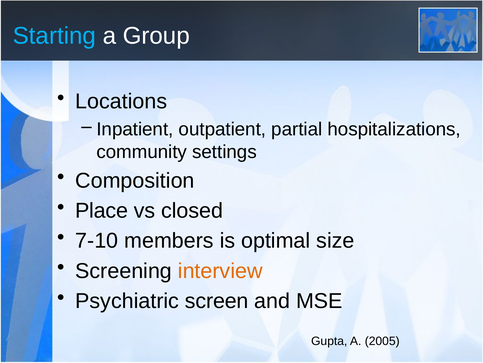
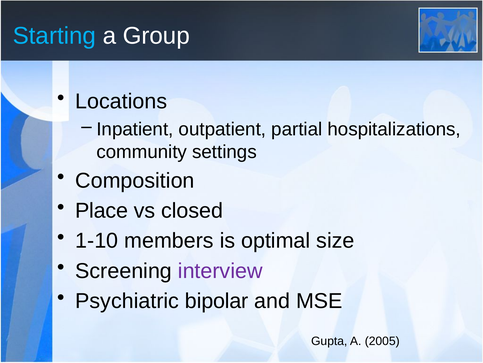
7-10: 7-10 -> 1-10 (97, 240)
interview colour: orange -> purple (220, 270)
screen: screen -> bipolar (217, 301)
